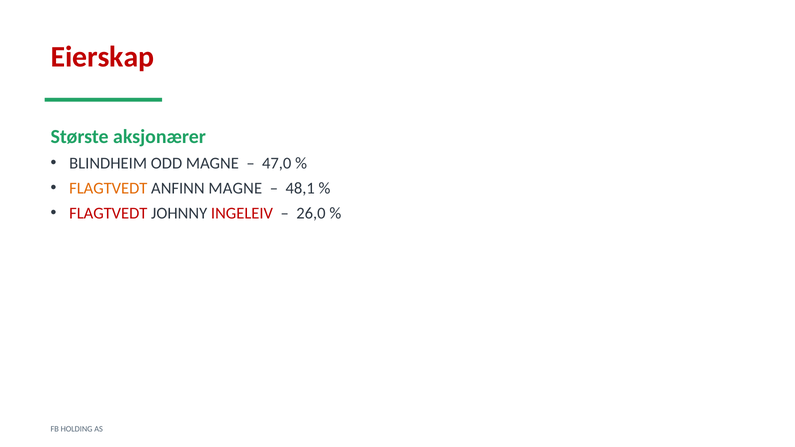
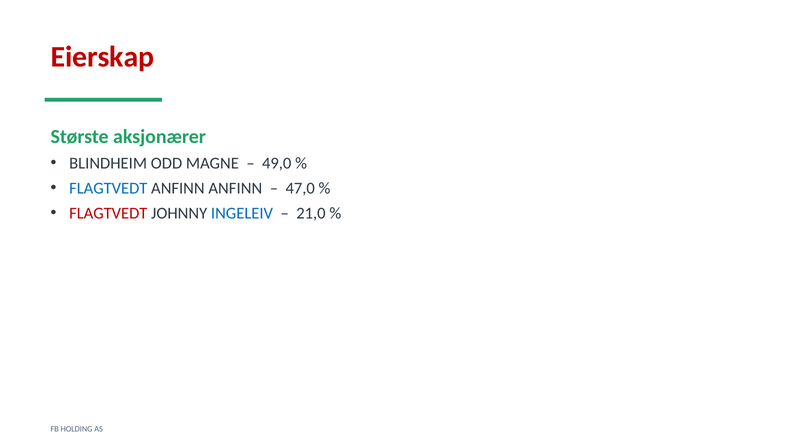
47,0: 47,0 -> 49,0 (277, 163)
FLAGTVEDT colour: orange -> blue (108, 188)
ANFINN MAGNE: MAGNE -> ANFINN (235, 188)
48,1: 48,1 -> 47,0 (300, 188)
INGELEIV colour: red -> blue (242, 213)
26,0: 26,0 -> 21,0 (311, 213)
